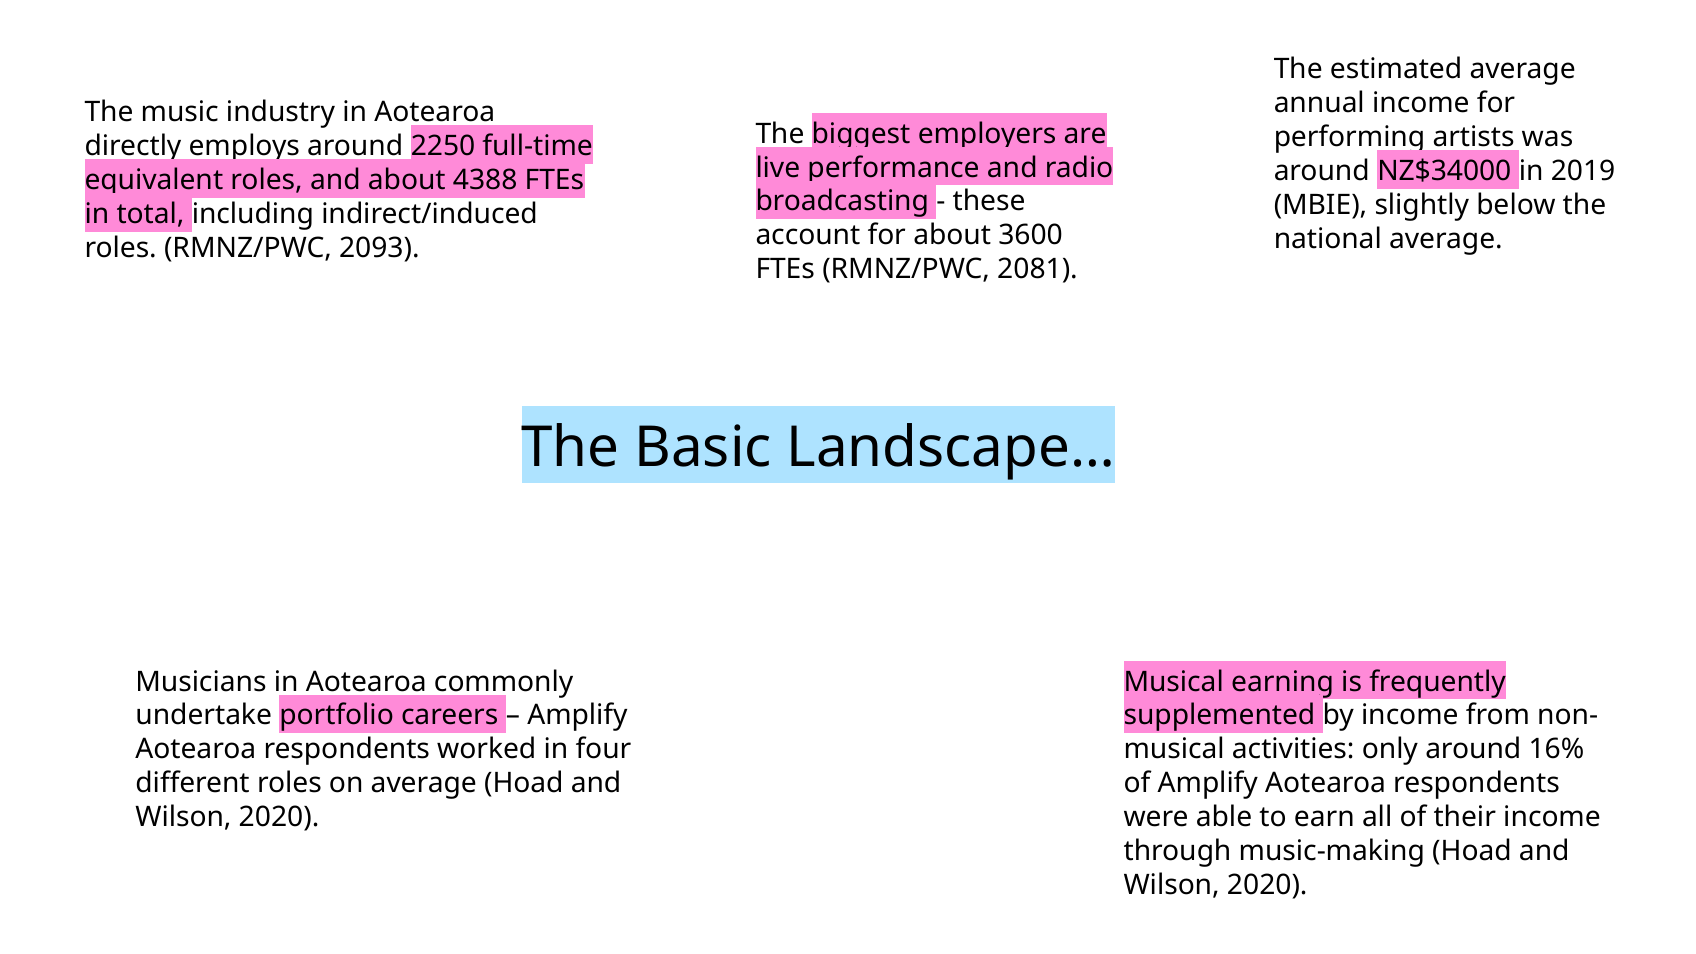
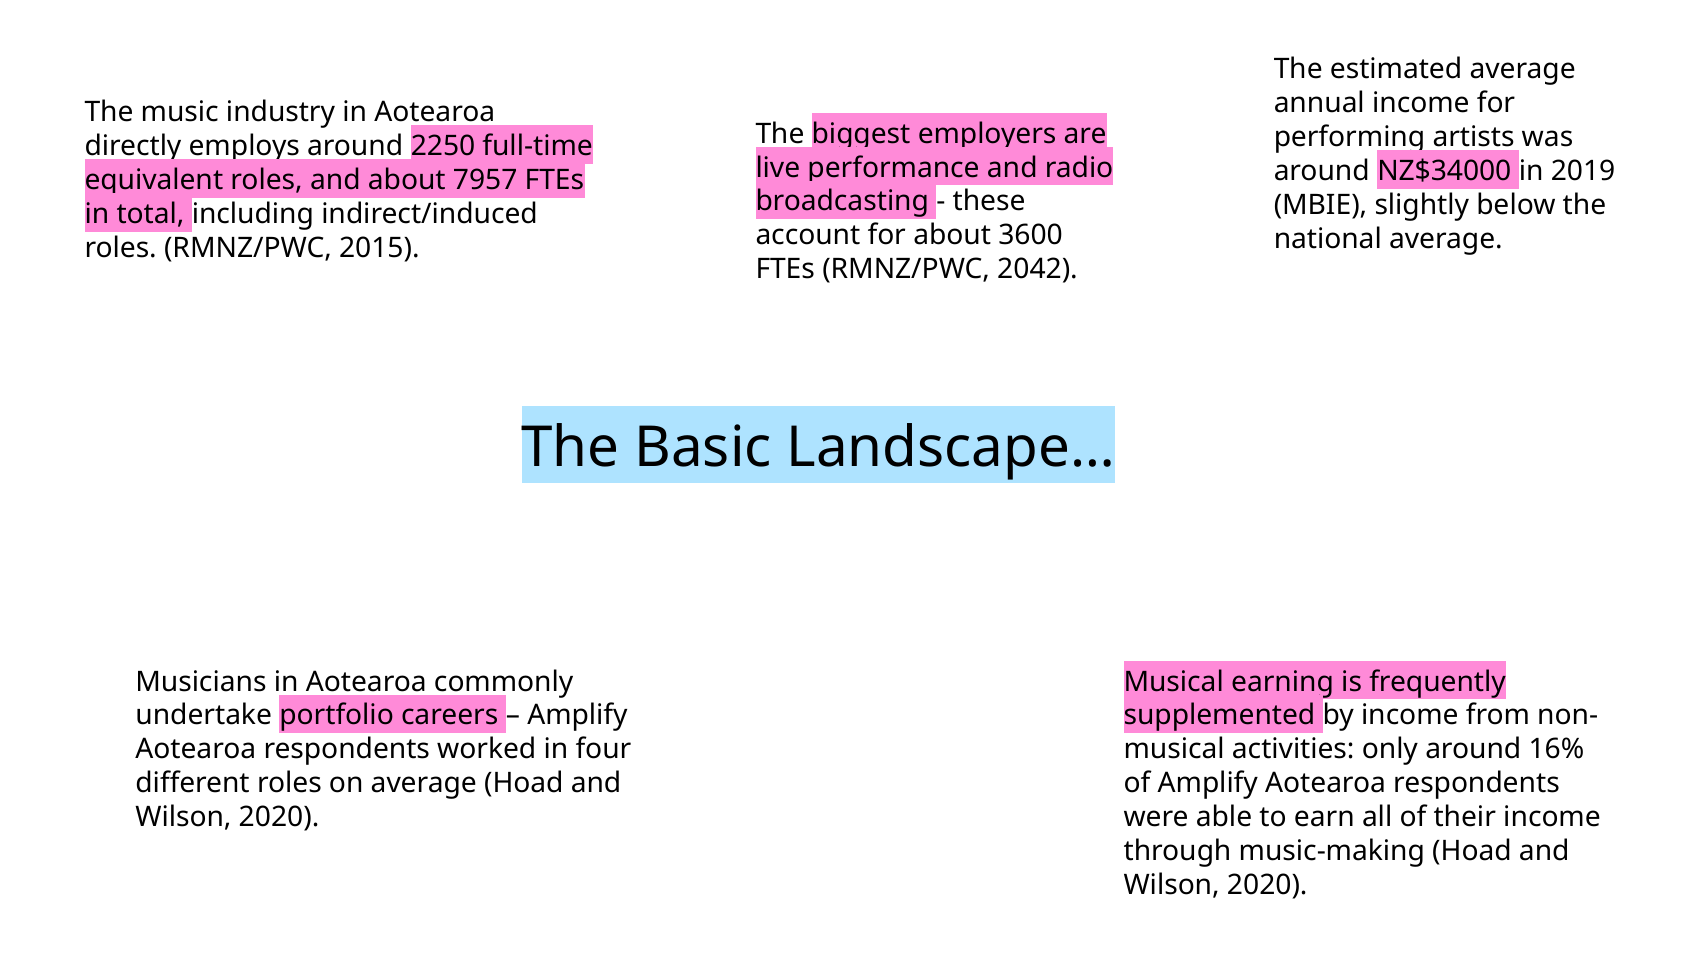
4388: 4388 -> 7957 (485, 180)
2093: 2093 -> 2015 (379, 248)
2081: 2081 -> 2042 (1038, 269)
